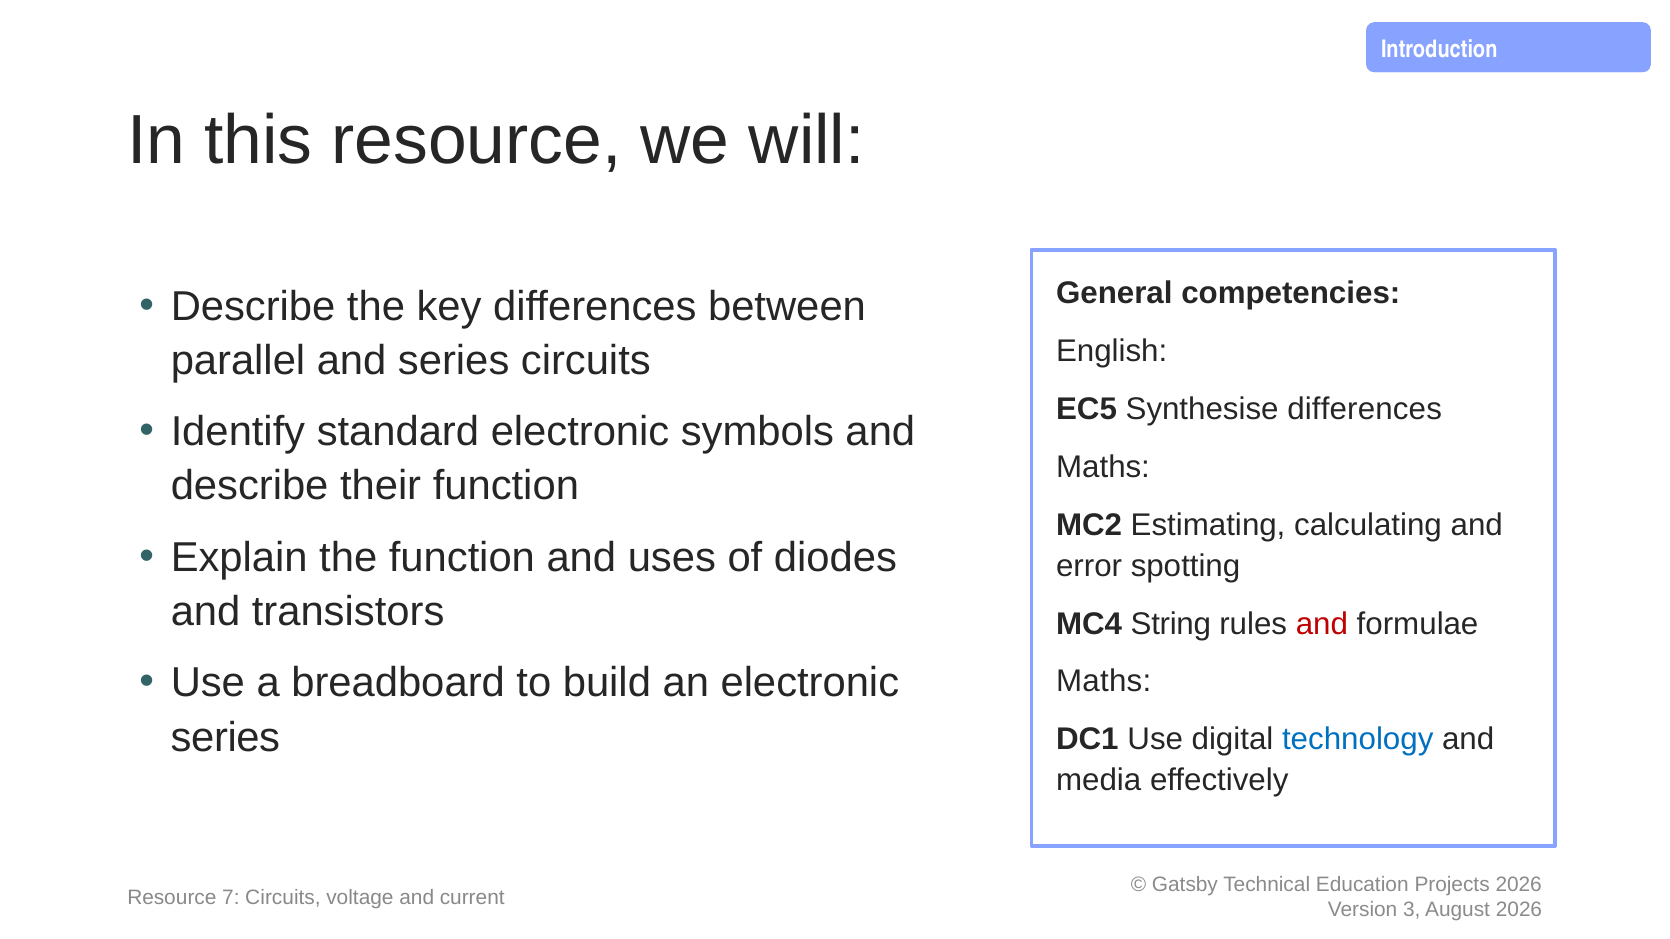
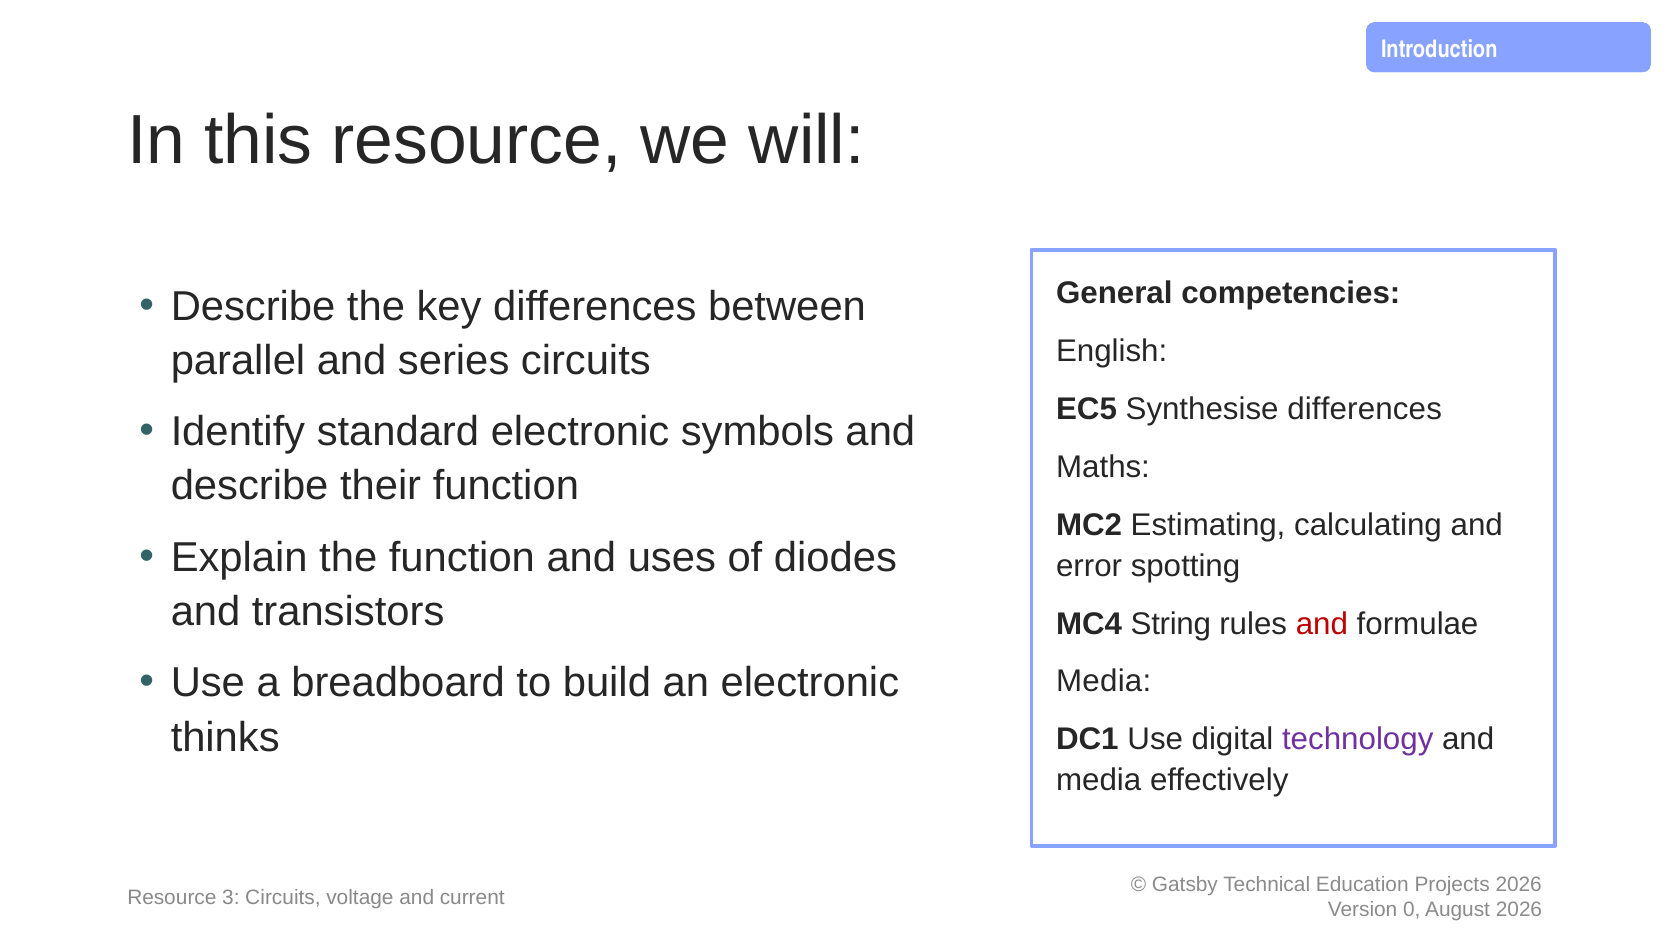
Maths: Maths -> Media (1104, 682)
series: series -> thinks (225, 738)
technology colour: blue -> purple (1358, 740)
7: 7 -> 3 (231, 898)
3: 3 -> 0 (1412, 910)
